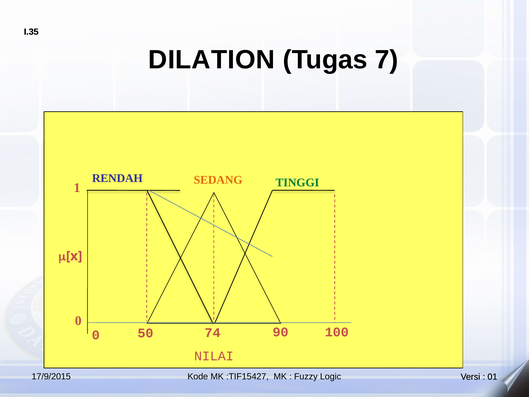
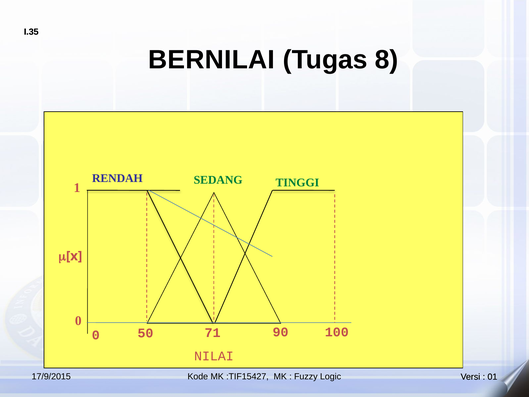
DILATION: DILATION -> BERNILAI (212, 60)
7: 7 -> 8 (387, 60)
SEDANG colour: orange -> green (218, 180)
74: 74 -> 71 (213, 333)
